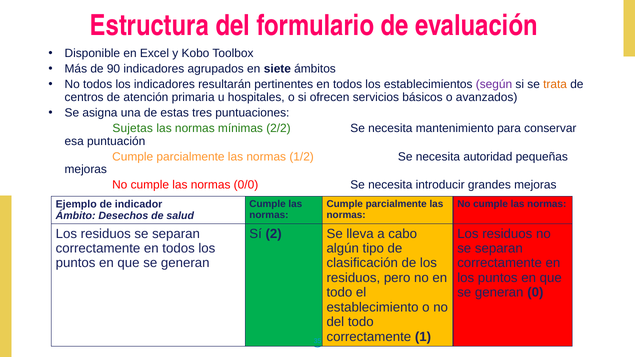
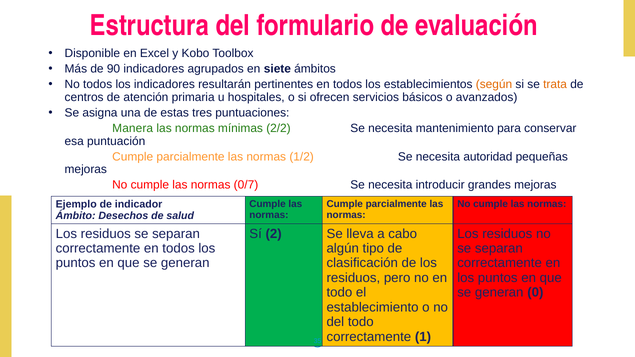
según colour: purple -> orange (494, 84)
Sujetas: Sujetas -> Manera (133, 128)
0/0: 0/0 -> 0/7 (246, 185)
